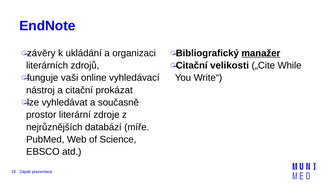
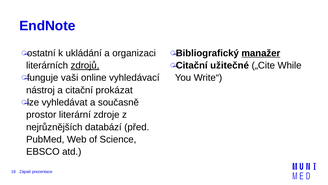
závěry: závěry -> ostatní (41, 53)
velikosti: velikosti -> užitečné (230, 65)
zdrojů underline: none -> present (85, 65)
míře: míře -> před (137, 127)
